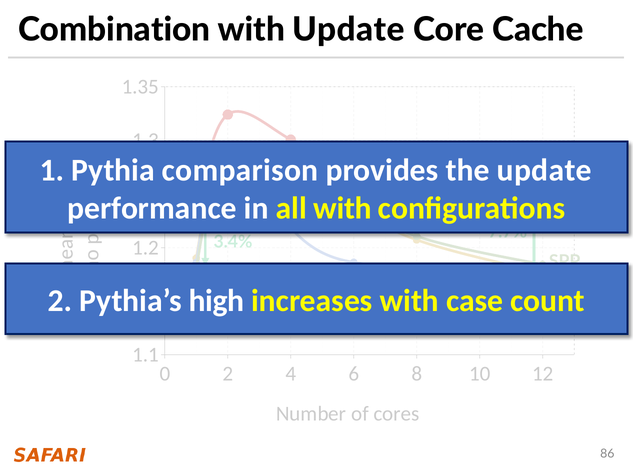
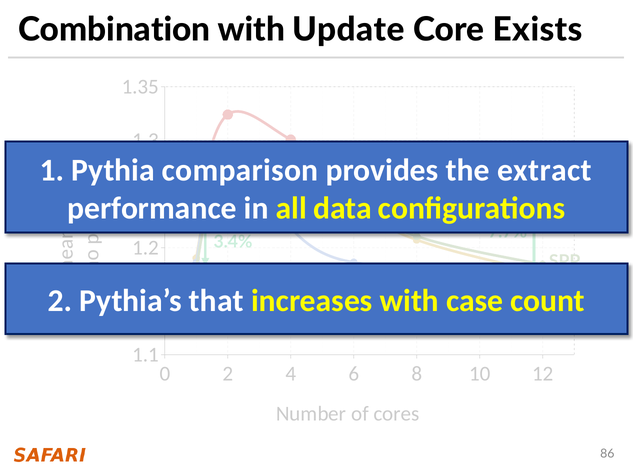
Cache: Cache -> Exists (538, 30)
the update: update -> extract (544, 170)
all with: with -> data (343, 208)
high: high -> that (216, 301)
